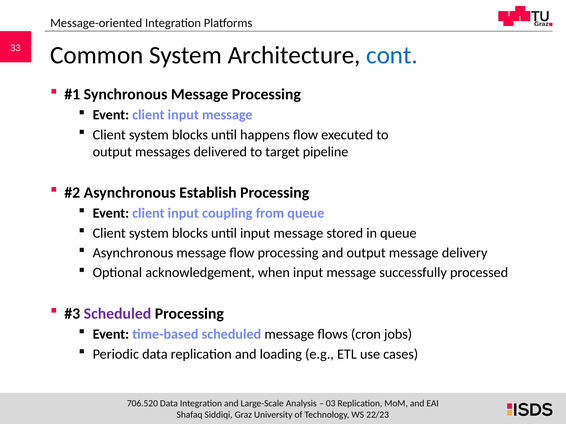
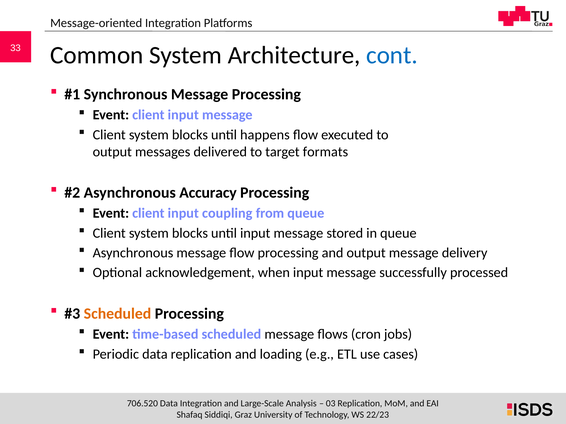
pipeline: pipeline -> formats (325, 152)
Establish: Establish -> Accuracy (208, 193)
Scheduled colour: purple -> orange (117, 314)
